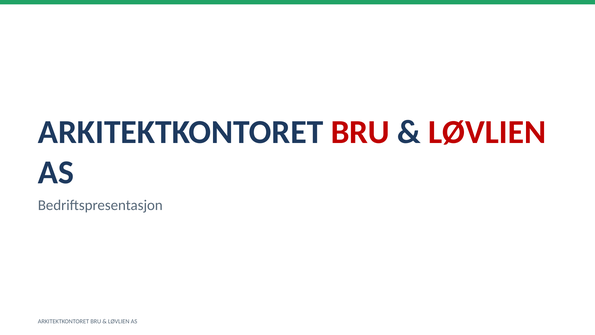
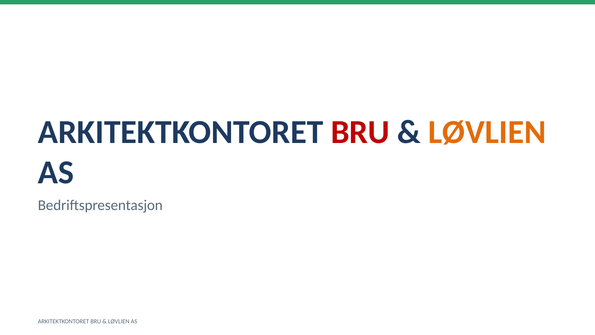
LØVLIEN colour: red -> orange (487, 132)
